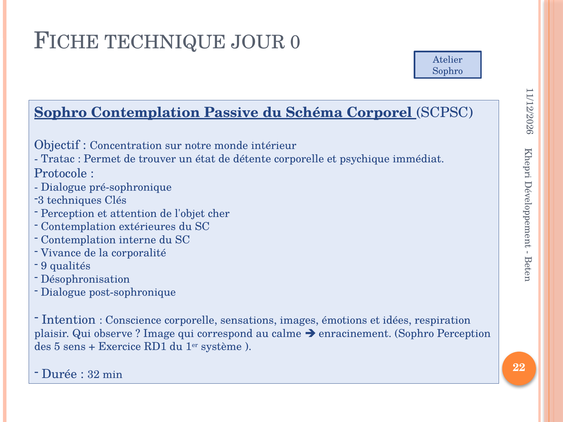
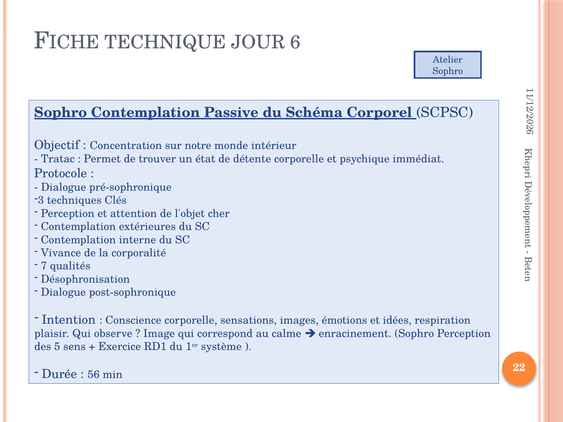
JOUR 0: 0 -> 6 (295, 42)
9: 9 -> 7 (44, 266)
32: 32 -> 56 (94, 375)
